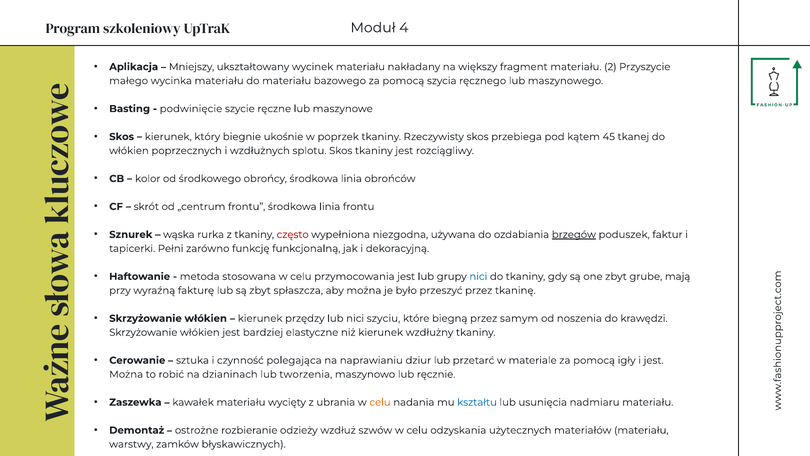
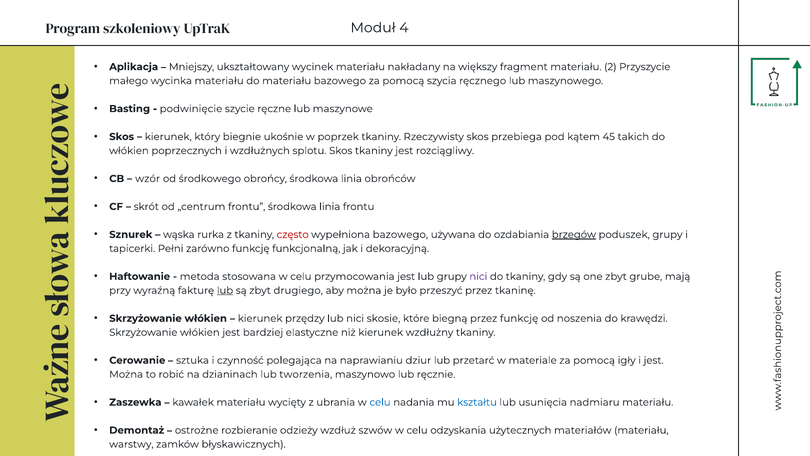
tkanej: tkanej -> takich (633, 137)
kolor: kolor -> wzór (148, 179)
wypełniona niezgodna: niezgodna -> bazowego (400, 234)
poduszek faktur: faktur -> grupy (667, 234)
nici colour: blue -> purple (478, 276)
lub underline: none -> present (225, 290)
spłaszcza: spłaszcza -> drugiego (298, 290)
szyciu: szyciu -> skosie (384, 318)
przez samym: samym -> funkcję (519, 318)
celu colour: orange -> blue (380, 402)
